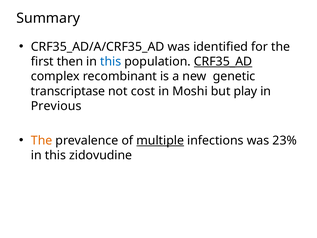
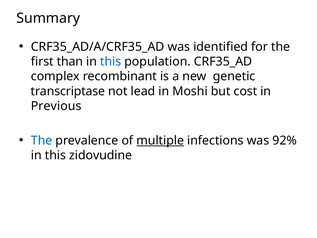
then: then -> than (70, 62)
CRF35_AD underline: present -> none (223, 62)
cost: cost -> lead (143, 91)
play: play -> cost (245, 91)
The colour: orange -> blue (42, 140)
23%: 23% -> 92% (285, 140)
